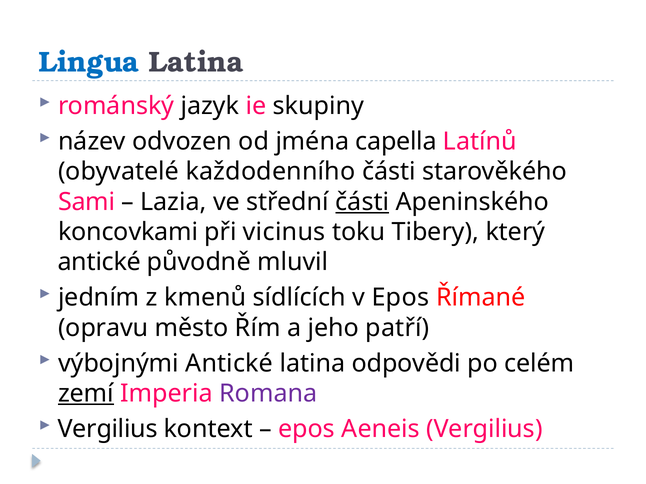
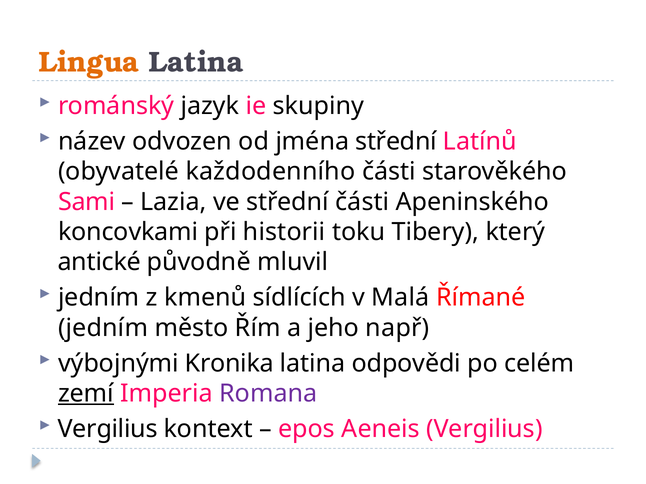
Lingua colour: blue -> orange (89, 62)
jména capella: capella -> střední (396, 142)
části underline: present -> none (362, 202)
vicinus: vicinus -> historii (284, 232)
v Epos: Epos -> Malá (400, 298)
opravu: opravu -> jedním (103, 328)
patří: patří -> např (397, 328)
výbojnými Antické: Antické -> Kronika (229, 364)
